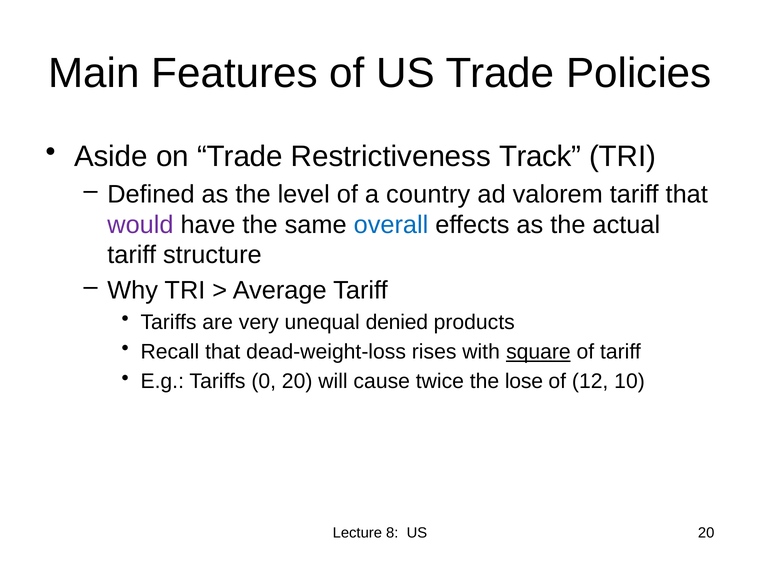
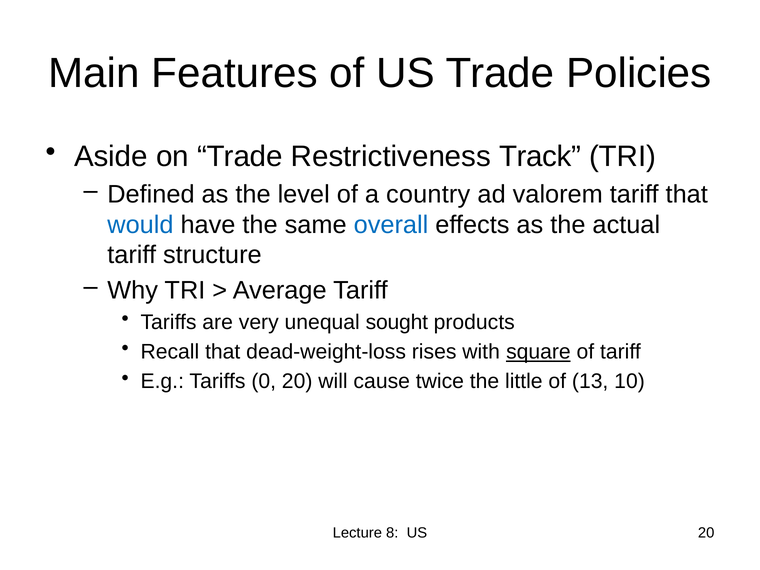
would colour: purple -> blue (140, 225)
denied: denied -> sought (397, 322)
lose: lose -> little (524, 381)
12: 12 -> 13 (590, 381)
